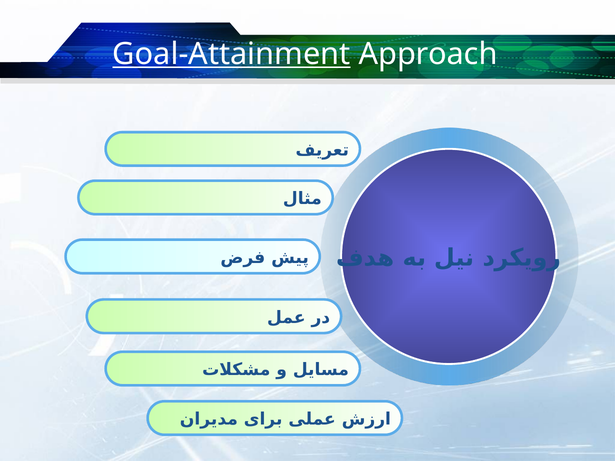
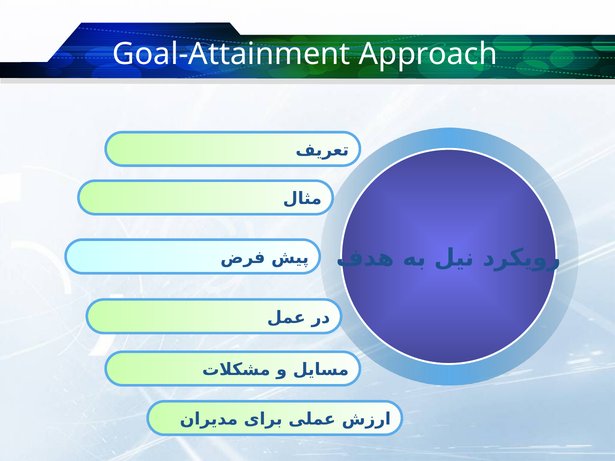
Goal-Attainment underline: present -> none (231, 54)
